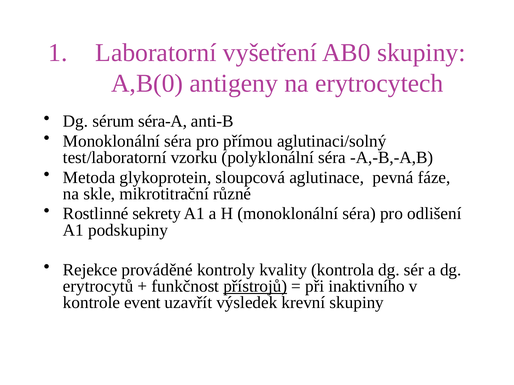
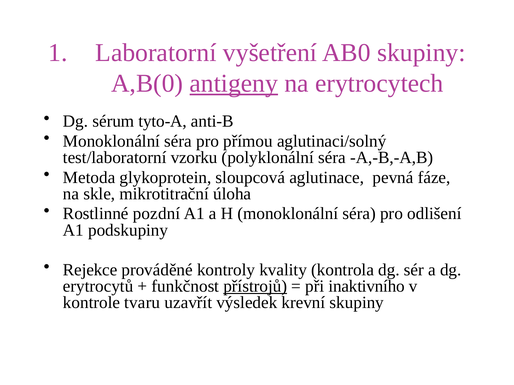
antigeny underline: none -> present (234, 84)
séra-A: séra-A -> tyto-A (163, 121)
různé: různé -> úloha (232, 194)
sekrety: sekrety -> pozdní (157, 214)
event: event -> tvaru (142, 303)
